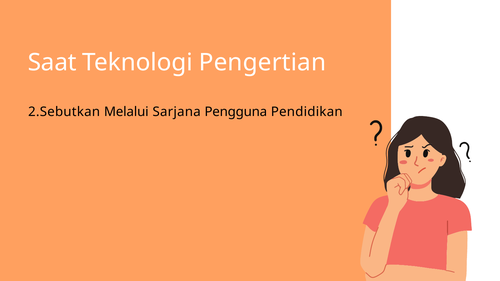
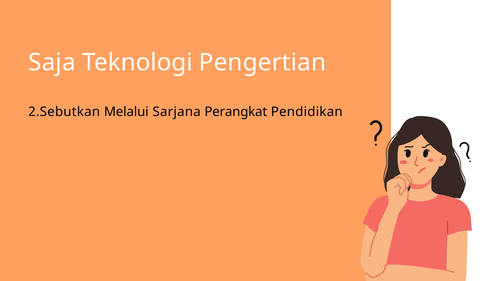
Saat: Saat -> Saja (52, 63)
Pengguna: Pengguna -> Perangkat (236, 112)
